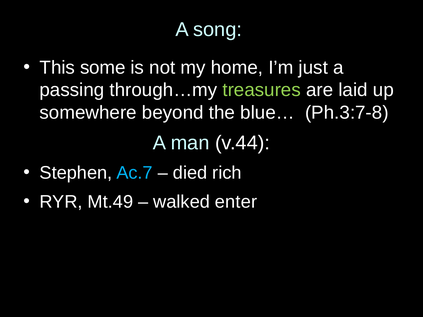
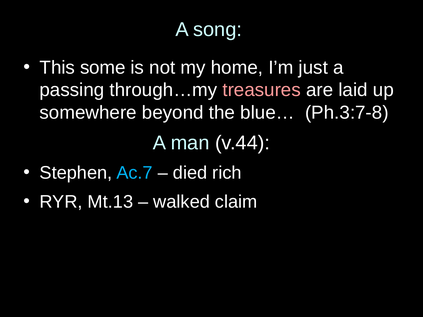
treasures colour: light green -> pink (262, 90)
Mt.49: Mt.49 -> Mt.13 (110, 202)
enter: enter -> claim (236, 202)
